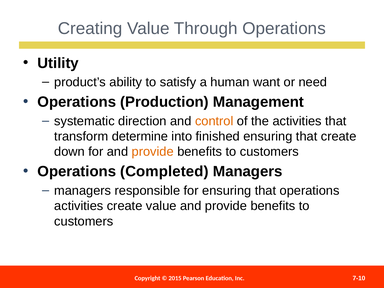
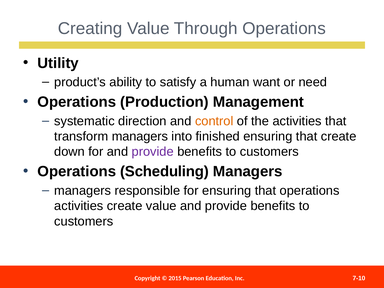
transform determine: determine -> managers (140, 136)
provide colour: orange -> purple (153, 152)
Completed: Completed -> Scheduling (165, 172)
